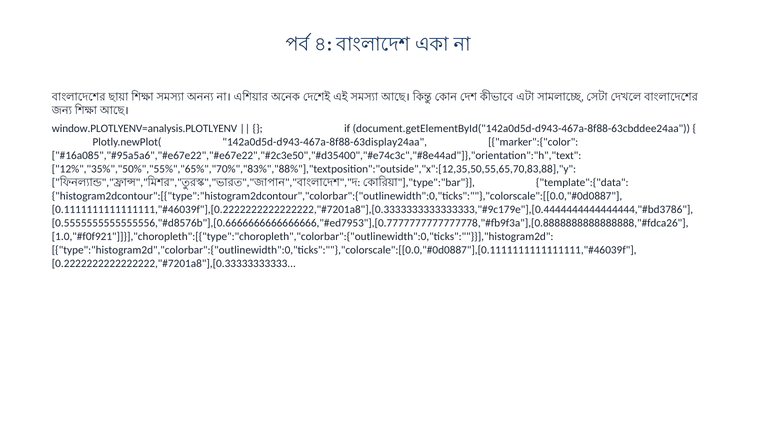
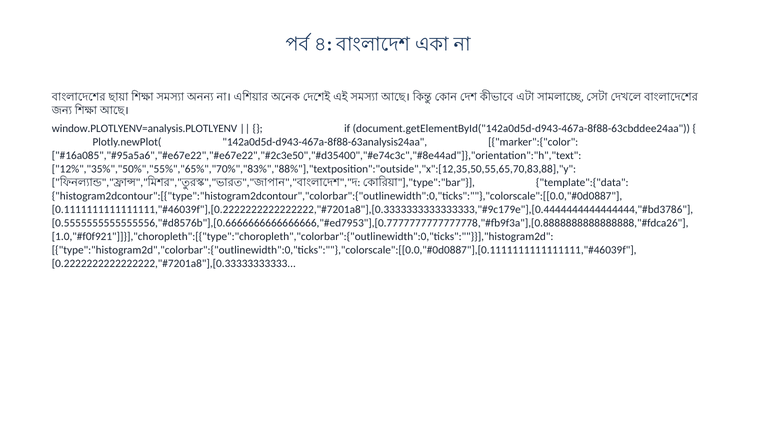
142a0d5d-d943-467a-8f88-63display24aa: 142a0d5d-d943-467a-8f88-63display24aa -> 142a0d5d-d943-467a-8f88-63analysis24aa (325, 142)
